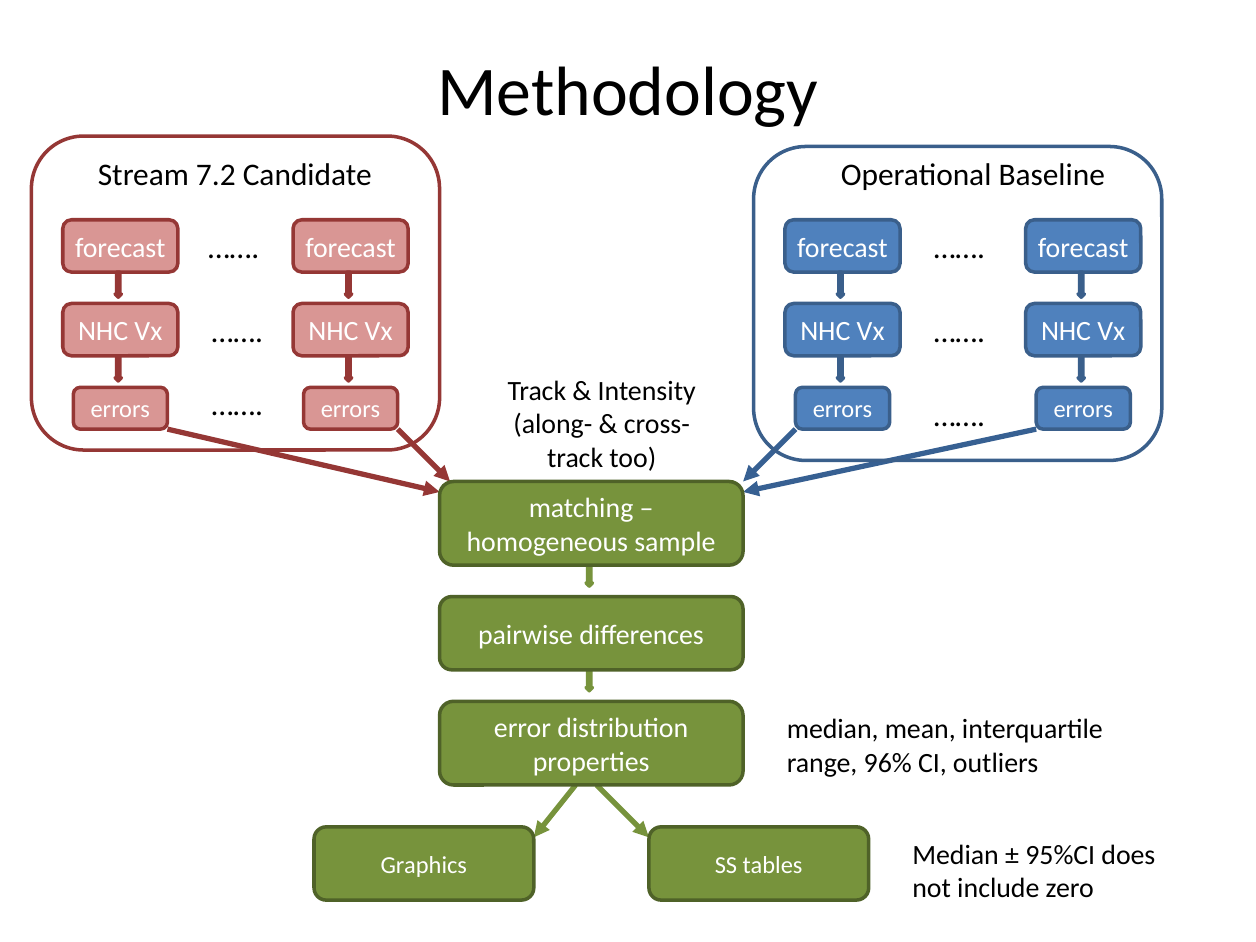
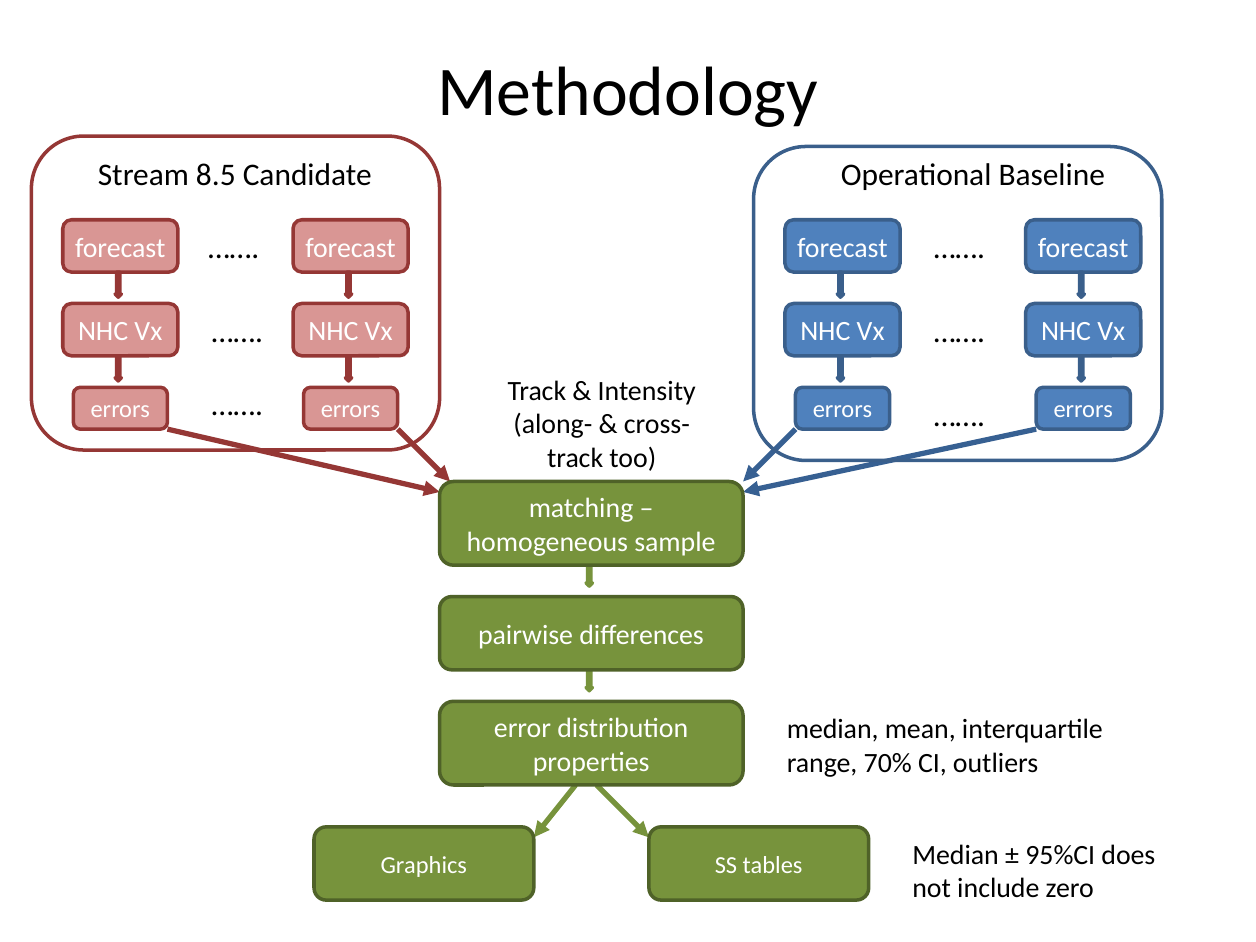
7.2: 7.2 -> 8.5 (216, 175)
96%: 96% -> 70% (888, 763)
